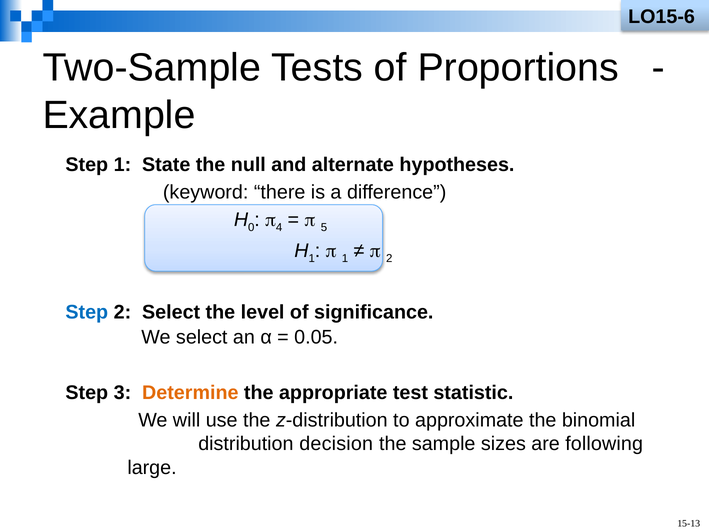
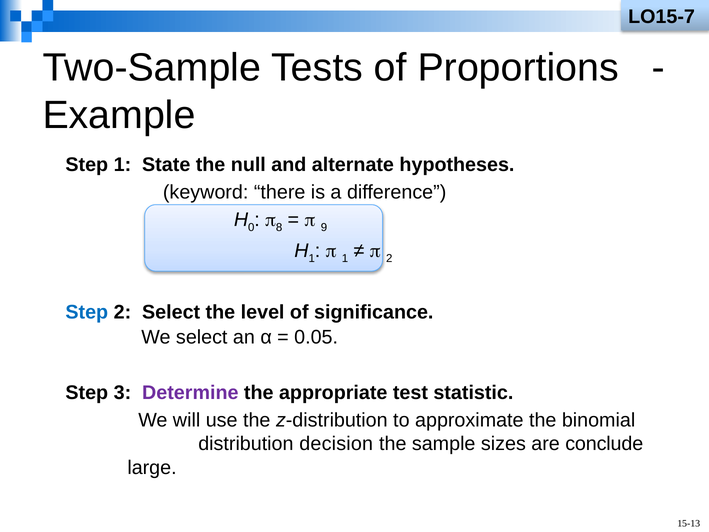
LO15-6: LO15-6 -> LO15-7 (662, 17)
4: 4 -> 8 (279, 227)
5: 5 -> 9 (324, 227)
Determine colour: orange -> purple (190, 392)
following: following -> conclude (604, 444)
